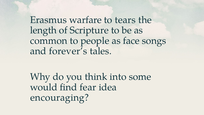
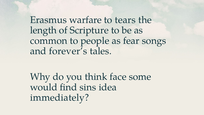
face: face -> fear (131, 41)
into: into -> face (118, 77)
fear: fear -> sins (88, 87)
encouraging: encouraging -> immediately (60, 97)
